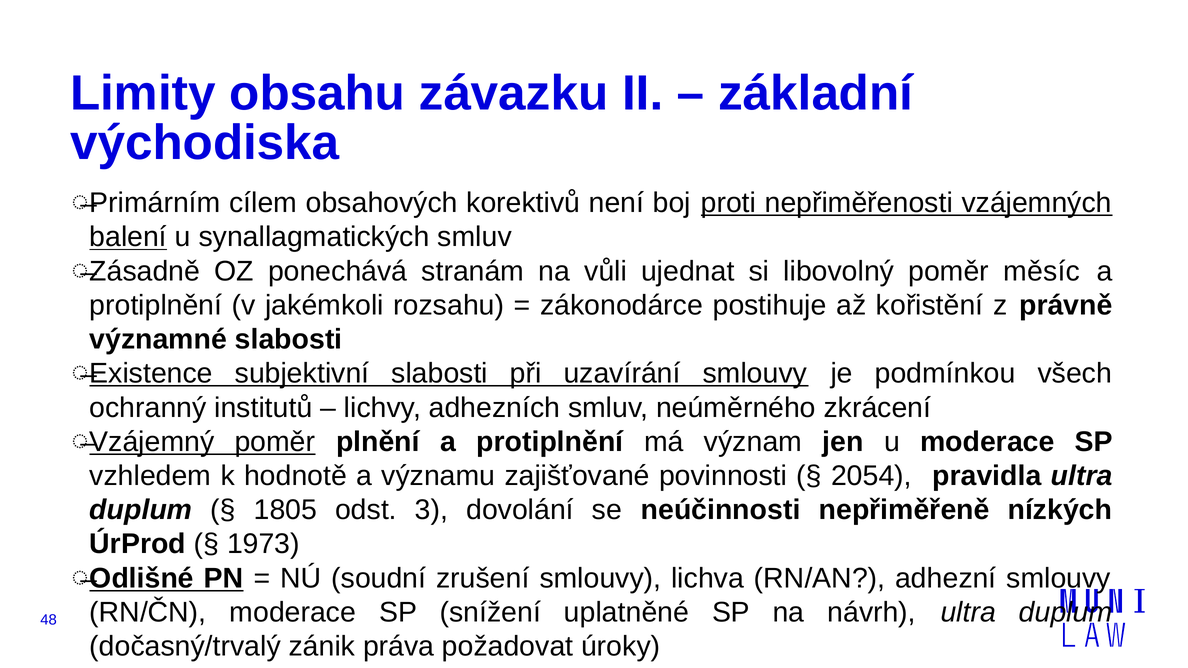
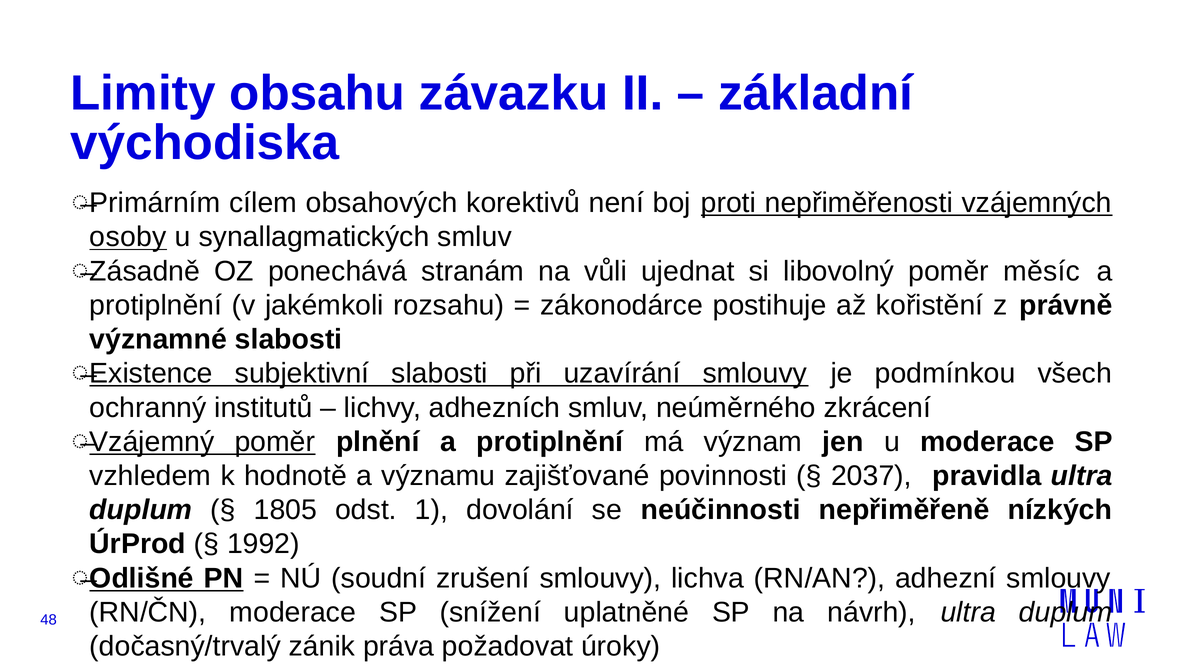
balení: balení -> osoby (128, 237)
2054: 2054 -> 2037 (871, 476)
3: 3 -> 1 (432, 510)
1973: 1973 -> 1992 (263, 544)
